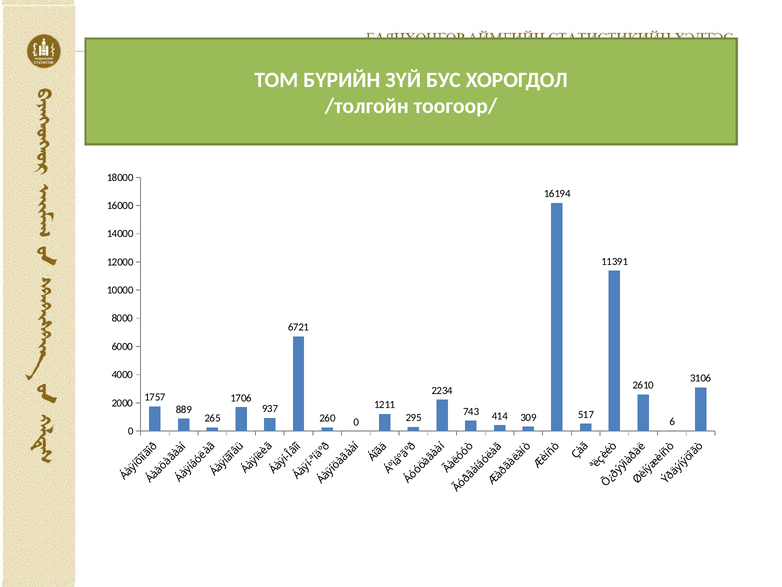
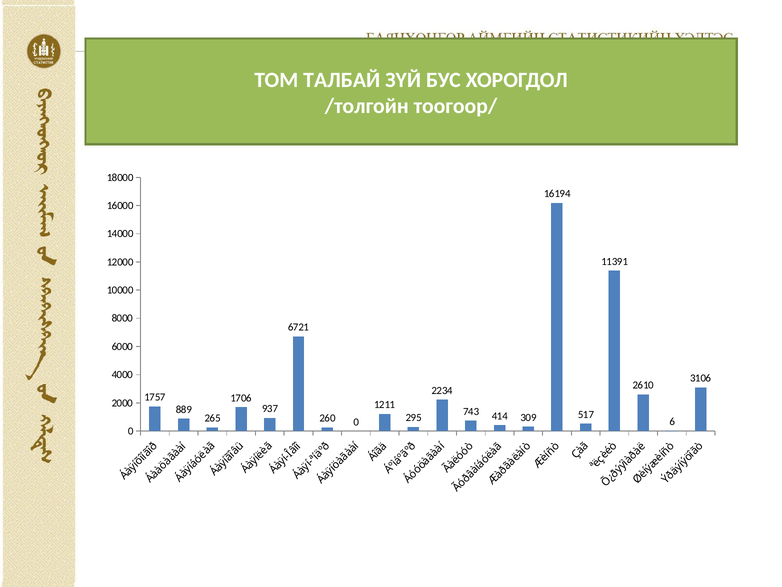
БҮРИЙН: БҮРИЙН -> ТАЛБАЙ (342, 80)
